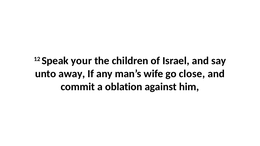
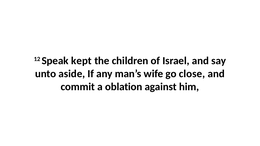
your: your -> kept (81, 61)
away: away -> aside (72, 74)
